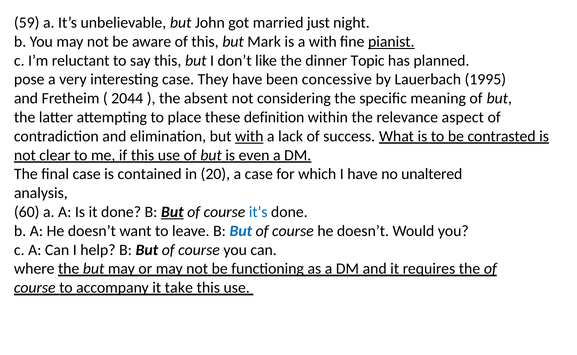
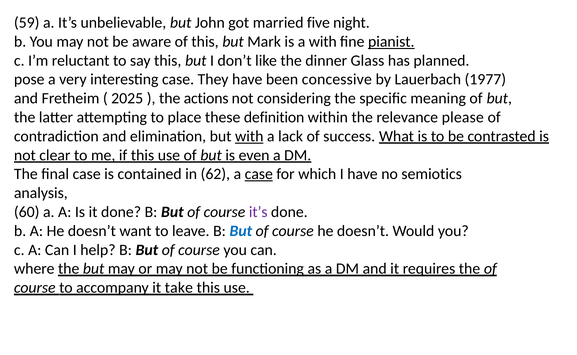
just: just -> five (318, 23)
Topic: Topic -> Glass (367, 60)
1995: 1995 -> 1977 (485, 79)
2044: 2044 -> 2025 (127, 98)
absent: absent -> actions (206, 98)
aspect: aspect -> please (463, 117)
20: 20 -> 62 (215, 174)
case underline: none -> present (259, 174)
unaltered: unaltered -> semiotics (432, 174)
But underline: present -> none (172, 212)
it’s colour: blue -> purple (258, 212)
